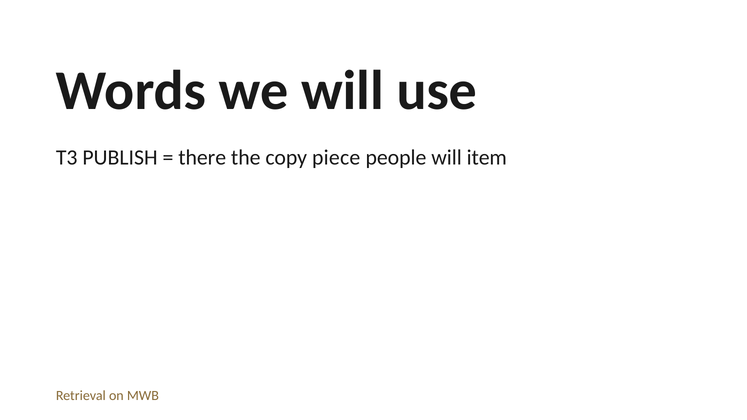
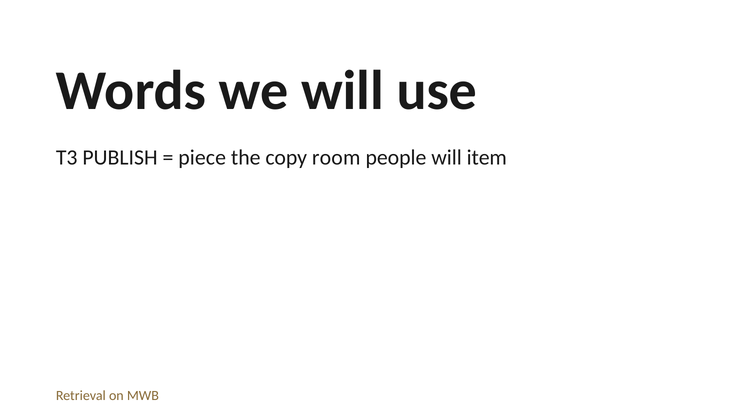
there: there -> piece (202, 157)
piece: piece -> room (336, 157)
